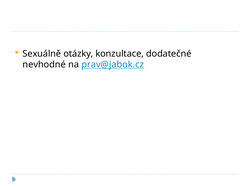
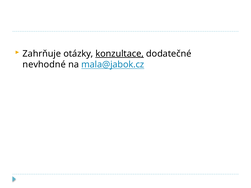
Sexuálně: Sexuálně -> Zahrňuje (42, 54)
konzultace underline: none -> present (120, 54)
prav@jabok.cz: prav@jabok.cz -> mala@jabok.cz (113, 65)
